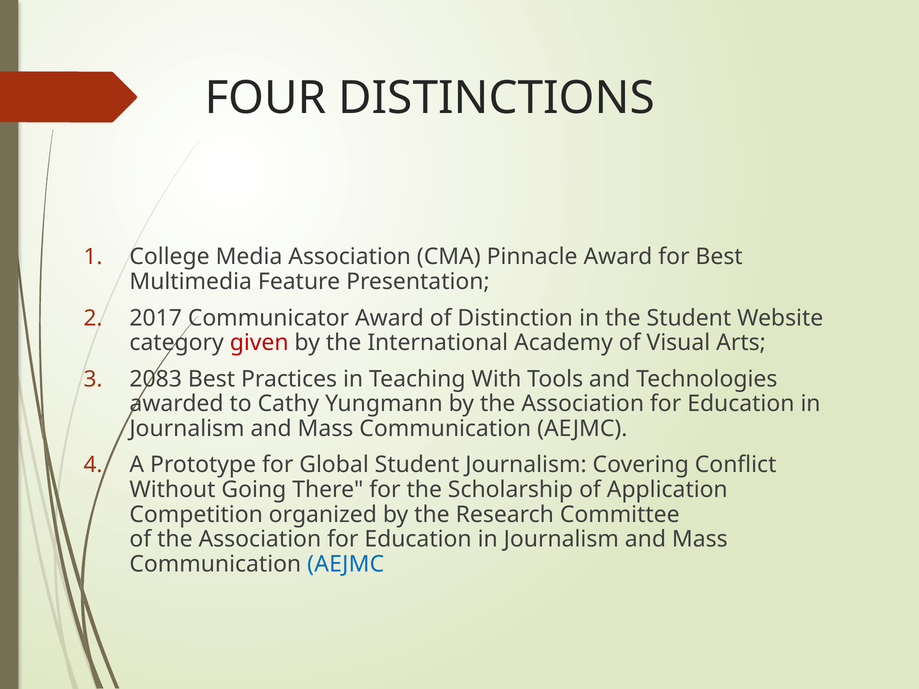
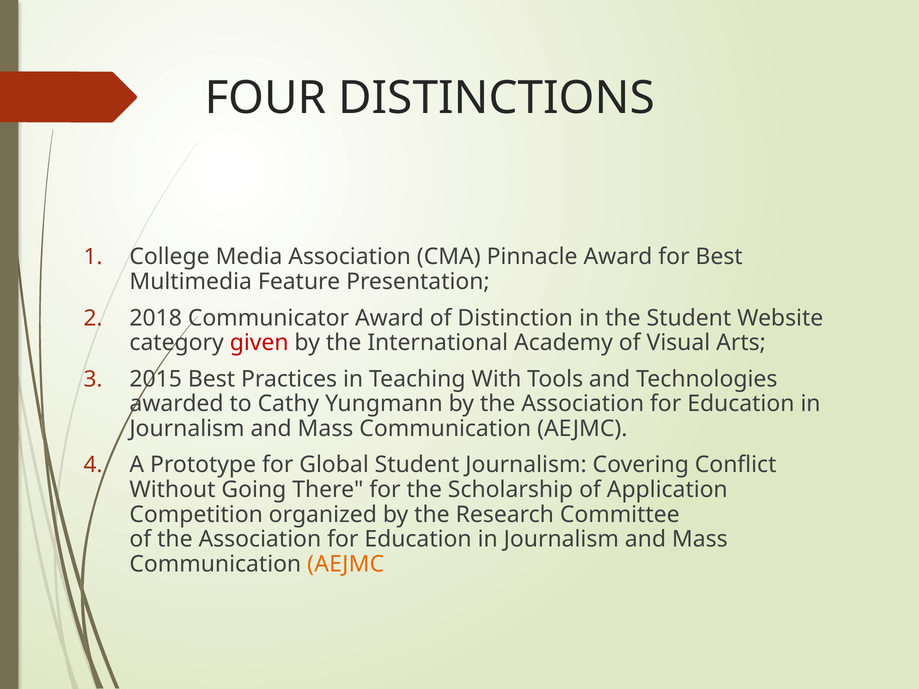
2017: 2017 -> 2018 (156, 318)
2083: 2083 -> 2015 (156, 379)
AEJMC colour: blue -> orange (346, 564)
